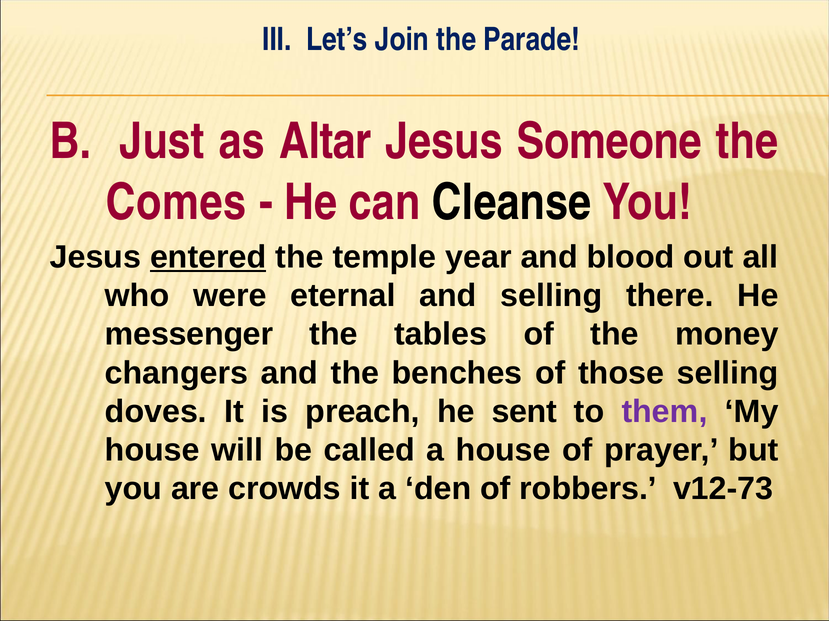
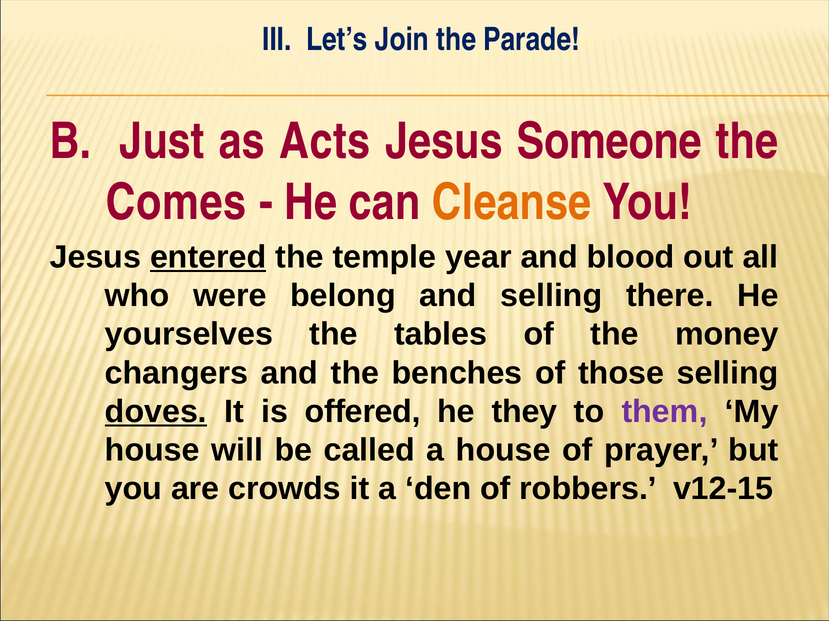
Altar: Altar -> Acts (325, 142)
Cleanse colour: black -> orange (512, 203)
eternal: eternal -> belong (343, 296)
messenger: messenger -> yourselves (189, 335)
doves underline: none -> present (156, 412)
preach: preach -> offered (363, 412)
sent: sent -> they (524, 412)
v12-73: v12-73 -> v12-15 (723, 489)
